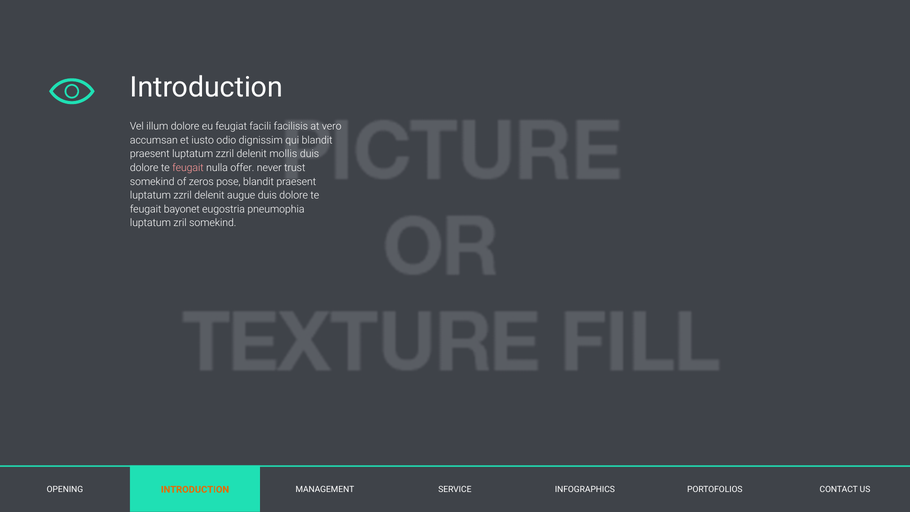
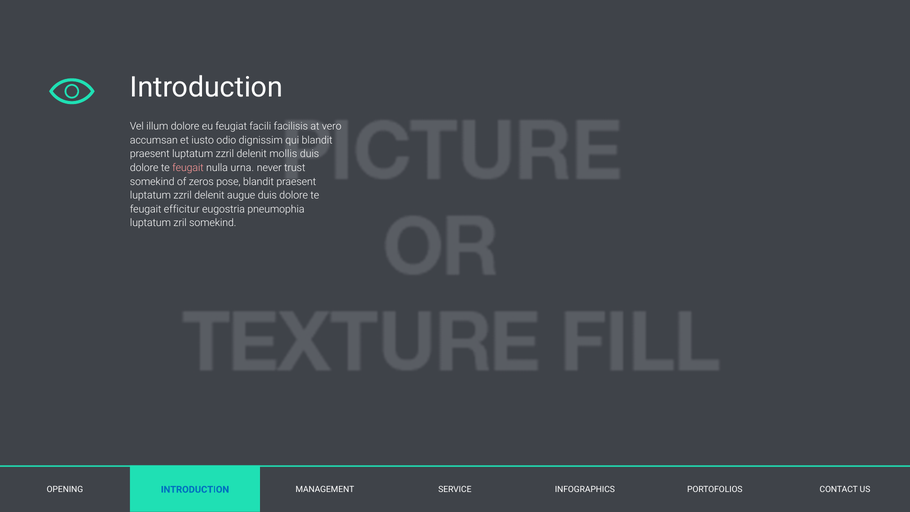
offer: offer -> urna (242, 168)
bayonet: bayonet -> efficitur (182, 209)
INTRODUCTION colour: orange -> blue (195, 489)
